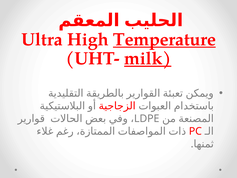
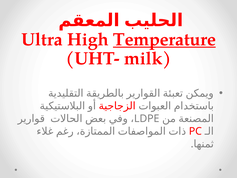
milk underline: present -> none (148, 59)
